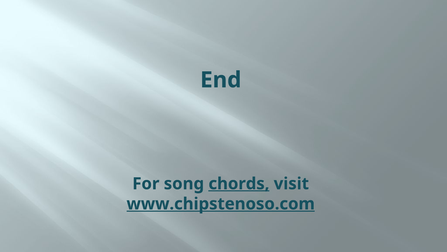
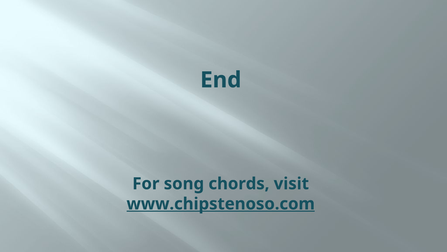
chords underline: present -> none (239, 183)
